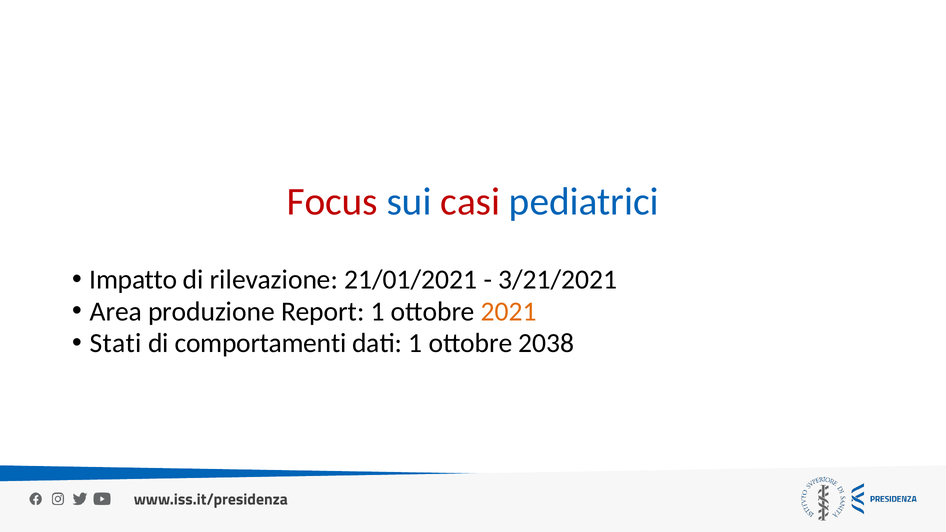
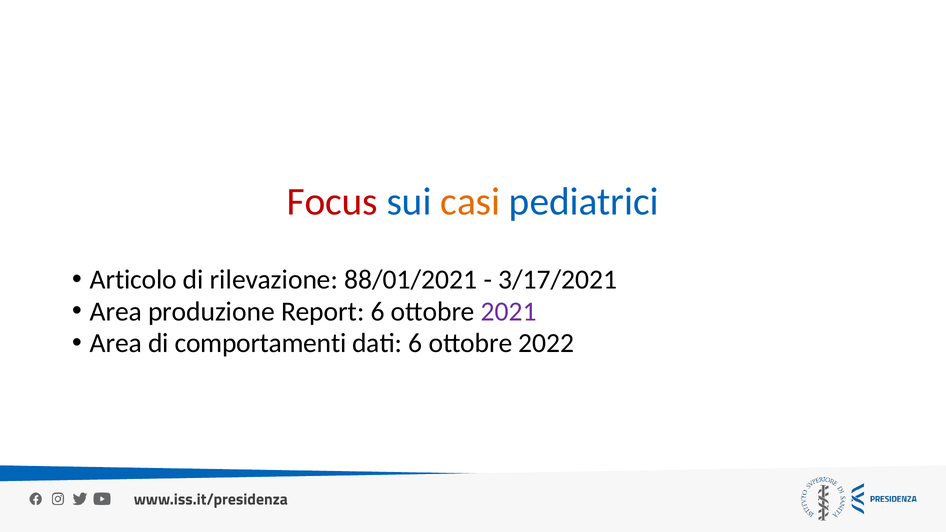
casi colour: red -> orange (470, 202)
Impatto: Impatto -> Articolo (133, 280)
21/01/2021: 21/01/2021 -> 88/01/2021 (411, 280)
3/21/2021: 3/21/2021 -> 3/17/2021 (558, 280)
Report 1: 1 -> 6 (378, 312)
2021 colour: orange -> purple (509, 312)
Stati: Stati -> Area (116, 343)
dati 1: 1 -> 6 (415, 343)
2038: 2038 -> 2022 (546, 343)
